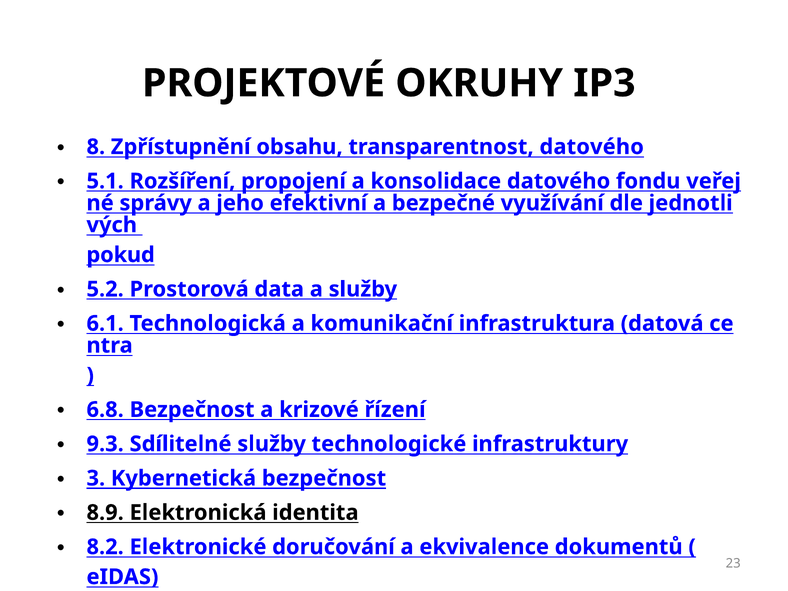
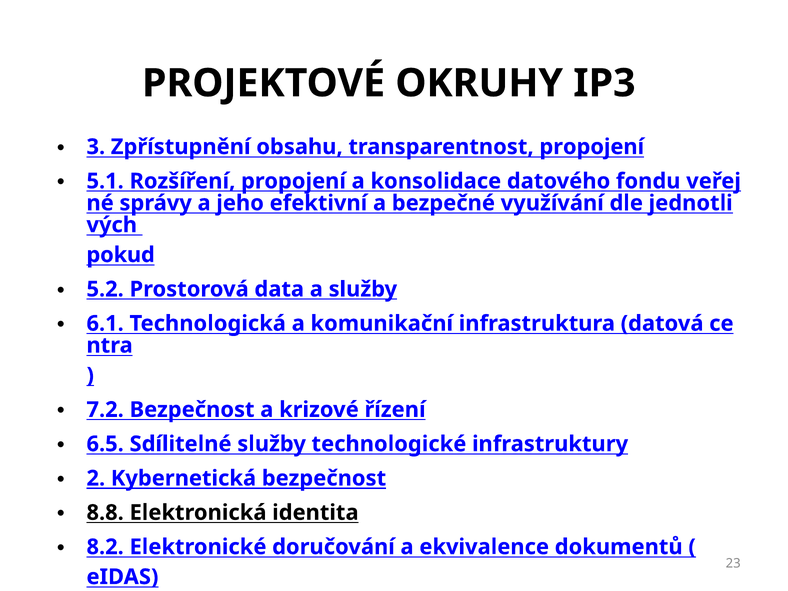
8: 8 -> 3 (96, 147)
transparentnost datového: datového -> propojení (592, 147)
6.8: 6.8 -> 7.2 (105, 410)
9.3: 9.3 -> 6.5 (105, 444)
3: 3 -> 2 (96, 478)
8.9: 8.9 -> 8.8 (105, 513)
